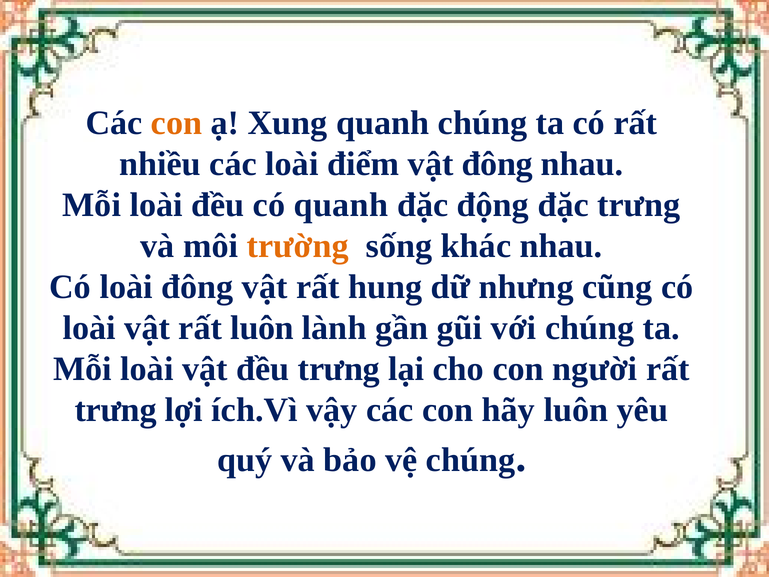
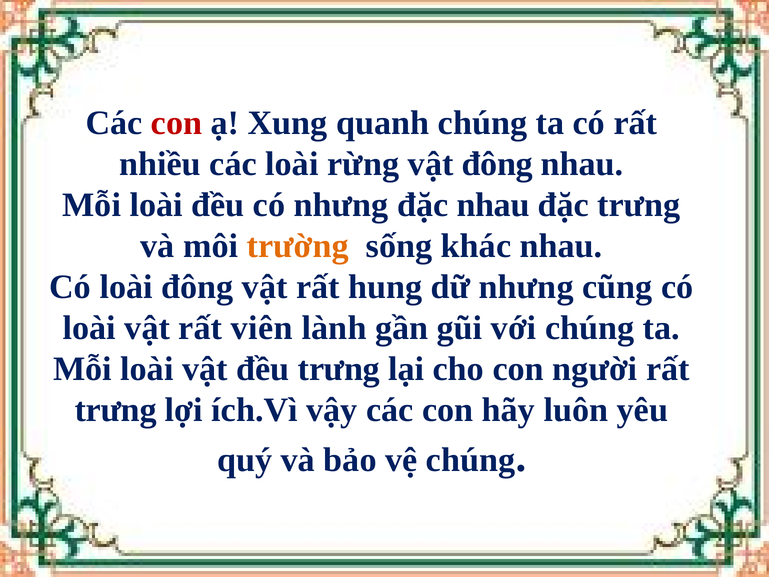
con colour: orange -> red (177, 123)
điểm: điểm -> rừng (363, 164)
có quanh: quanh -> nhưng (341, 205)
đặc động: động -> nhau (493, 205)
rất luôn: luôn -> viên (262, 328)
